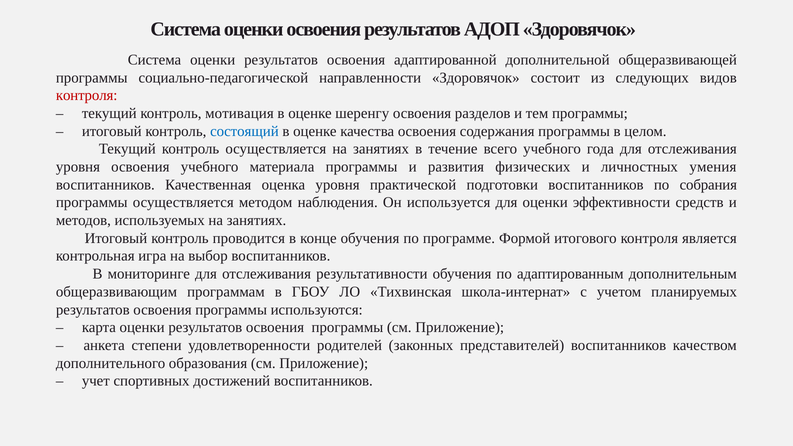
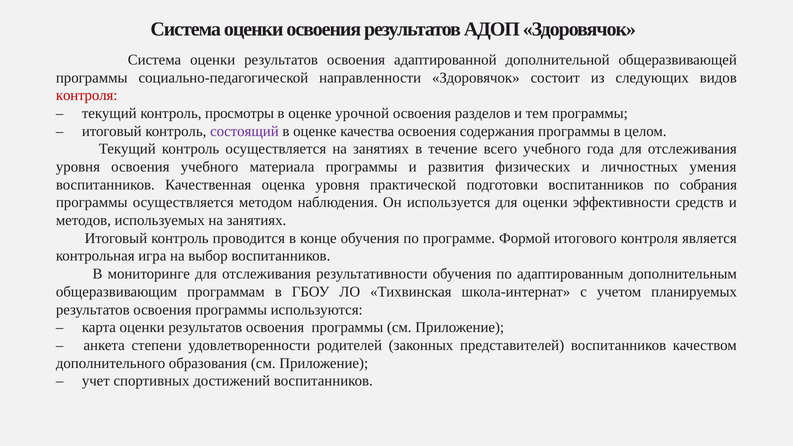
мотивация: мотивация -> просмотры (240, 113)
шеренгу: шеренгу -> урочной (362, 113)
состоящий colour: blue -> purple (244, 131)
